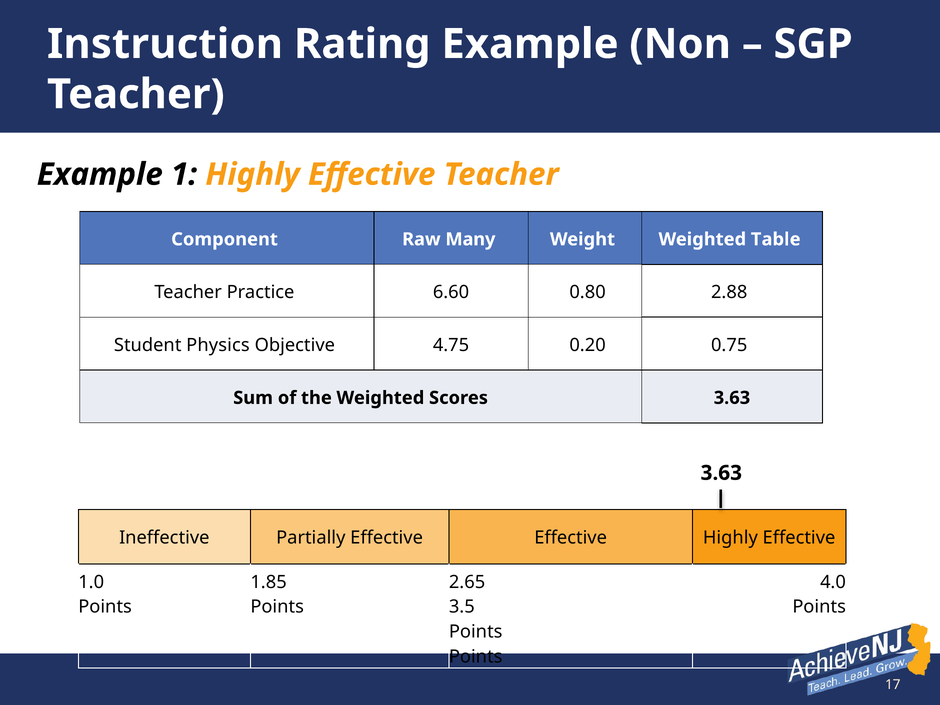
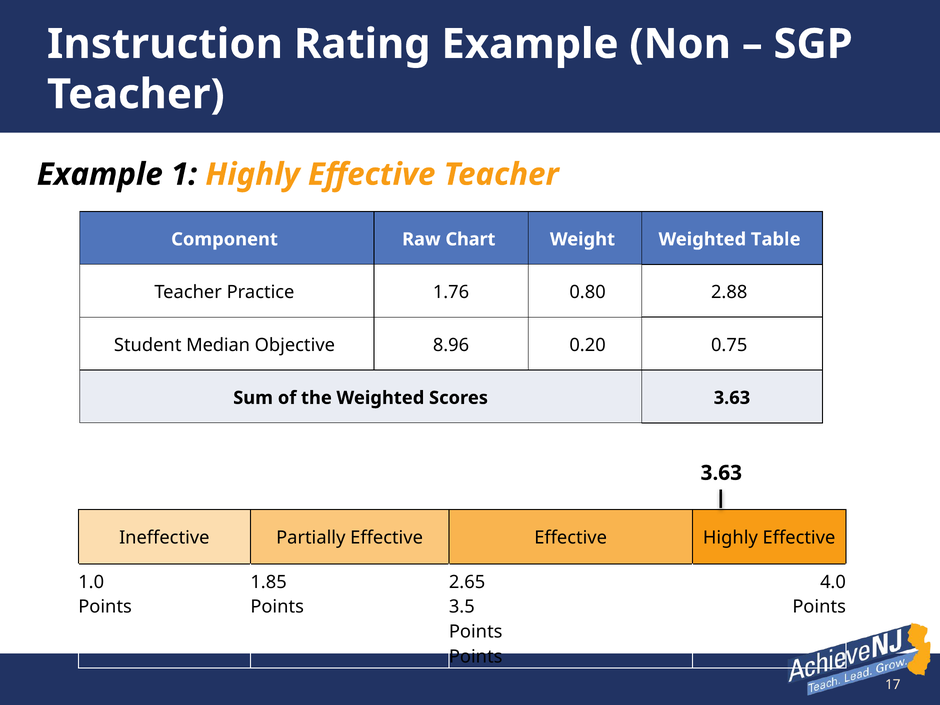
Many: Many -> Chart (470, 239)
6.60: 6.60 -> 1.76 (451, 292)
Physics: Physics -> Median (218, 345)
4.75: 4.75 -> 8.96 (451, 345)
